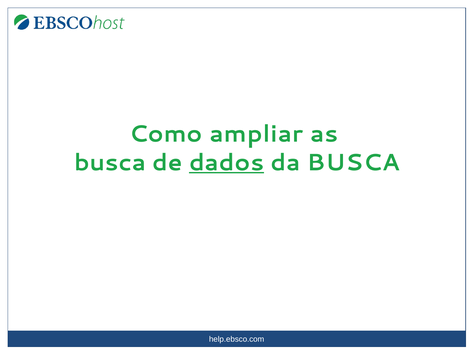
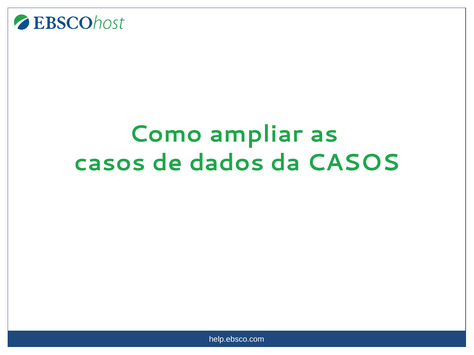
busca: busca -> casos (110, 163)
dados underline: present -> none (227, 163)
da BUSCA: BUSCA -> CASOS (353, 163)
